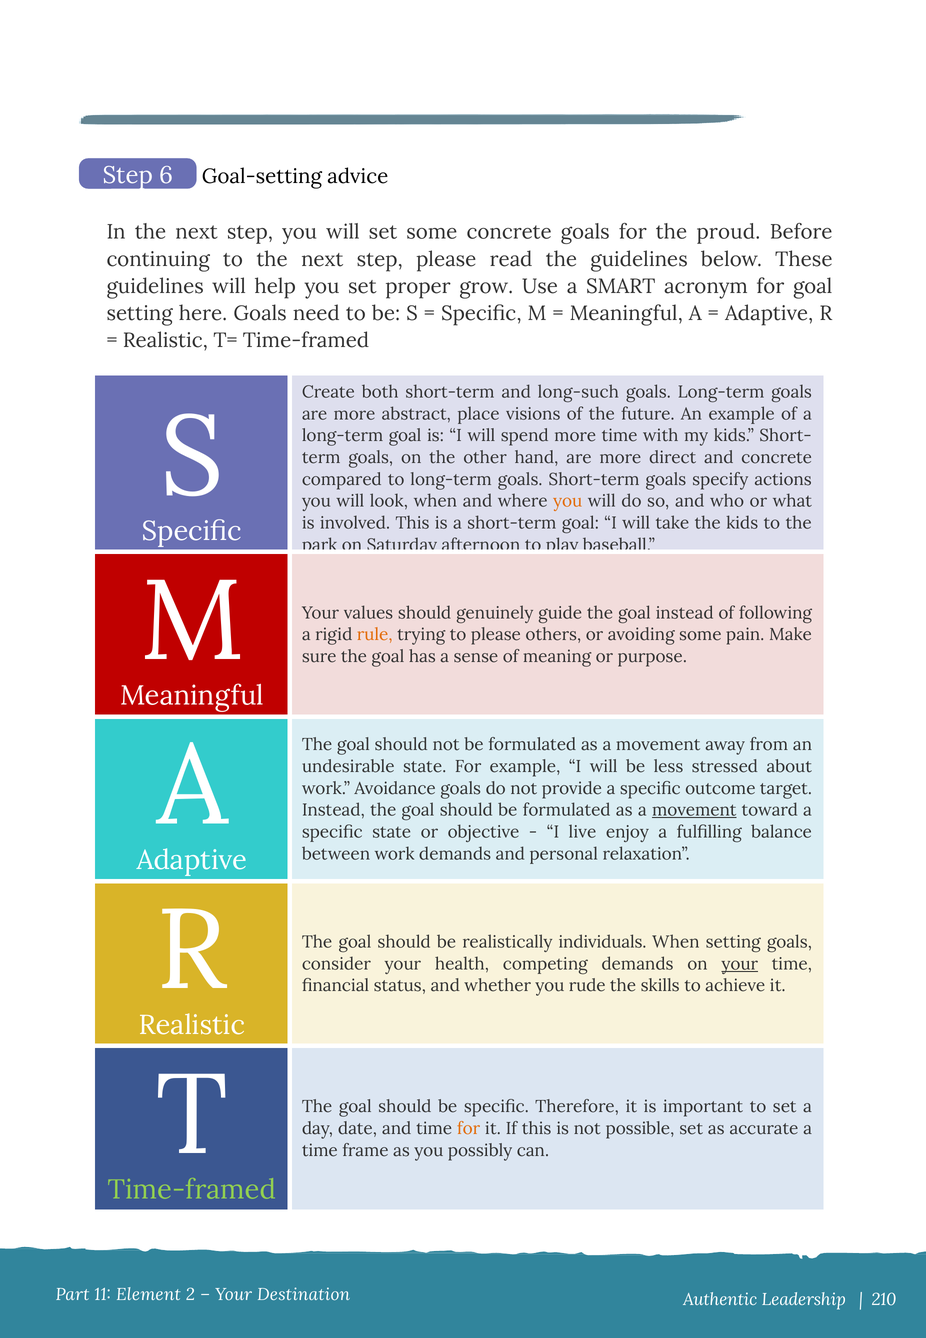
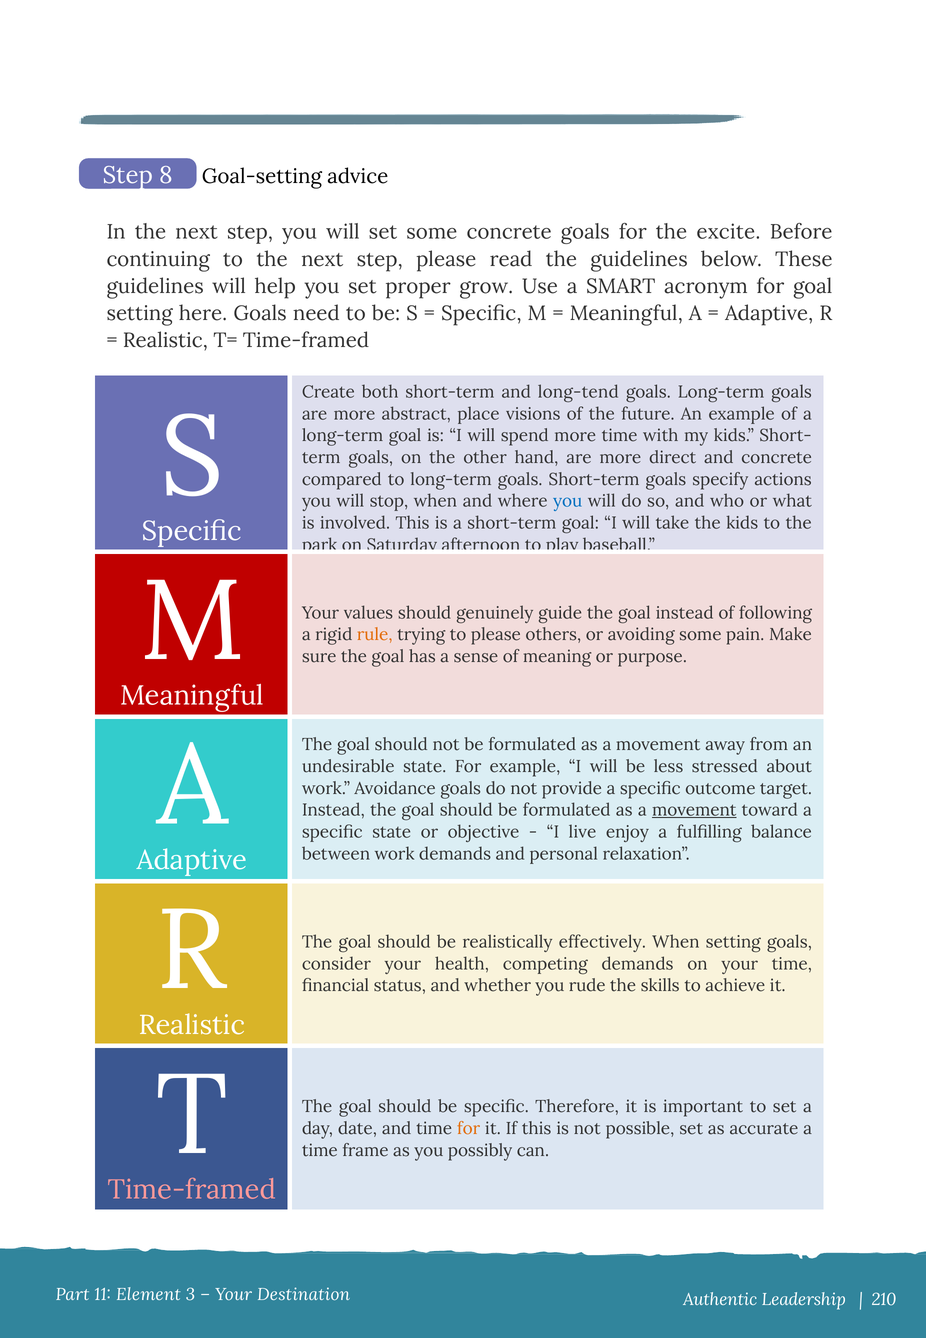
6: 6 -> 8 (166, 175)
proud: proud -> excite (728, 232)
long-such: long-such -> long-tend (578, 392)
look: look -> stop (389, 501)
you colour: orange -> blue (568, 501)
individuals: individuals -> effectively (602, 942)
your underline: present -> none (740, 964)
Time-framed colour: light green -> pink (192, 1189)
2: 2 -> 3 (190, 1294)
